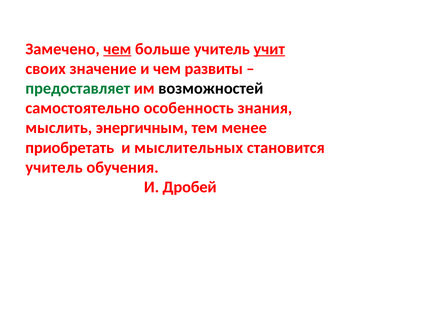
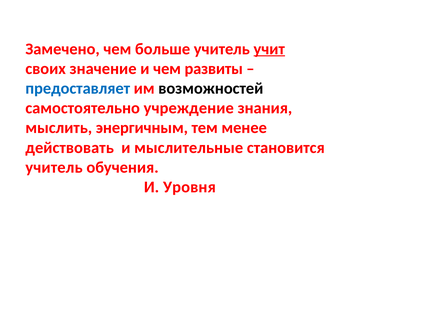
чем underline: present -> none (117, 49)
предоставляет colour: green -> blue (78, 88)
особенность: особенность -> учреждение (189, 108)
приобретать: приобретать -> действовать (70, 148)
мыслительных: мыслительных -> мыслительные (189, 148)
Дробей: Дробей -> Уровня (189, 187)
